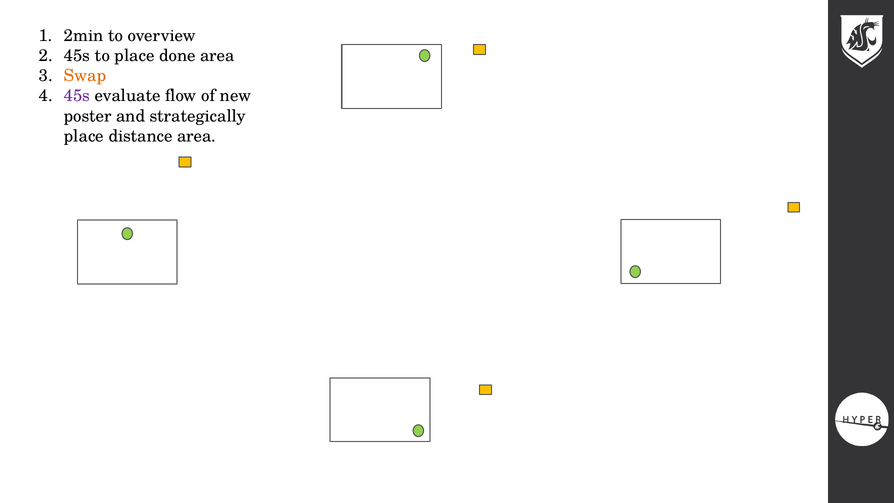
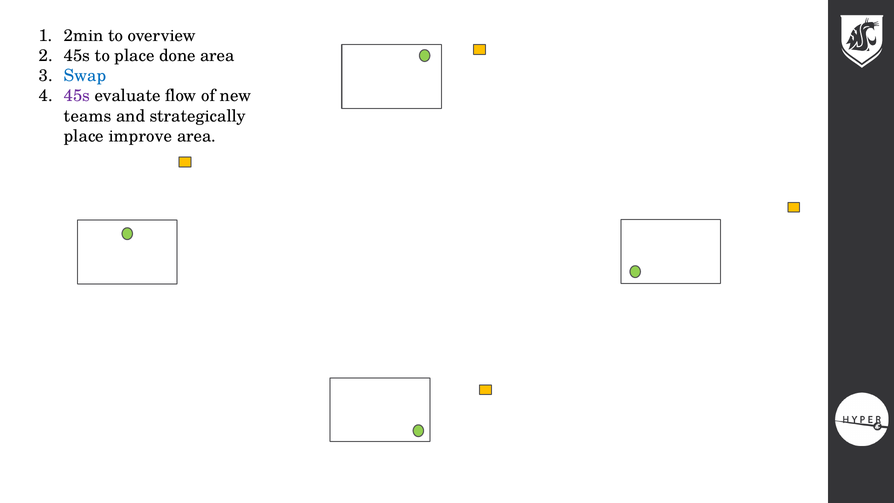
Swap colour: orange -> blue (85, 76)
poster: poster -> teams (88, 116)
distance: distance -> improve (140, 136)
